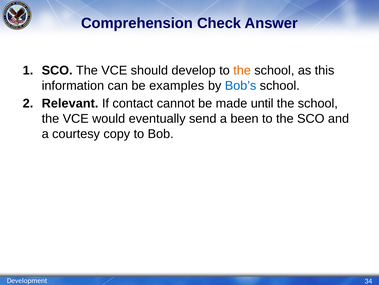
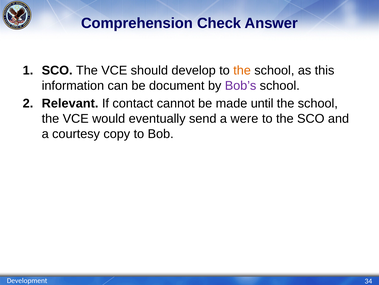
examples: examples -> document (177, 86)
Bob’s colour: blue -> purple (241, 86)
been: been -> were (244, 118)
